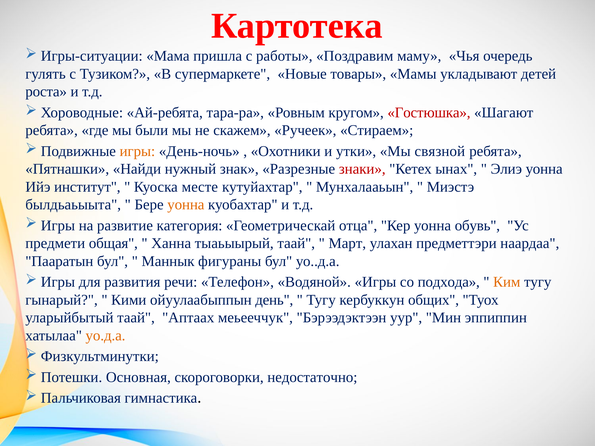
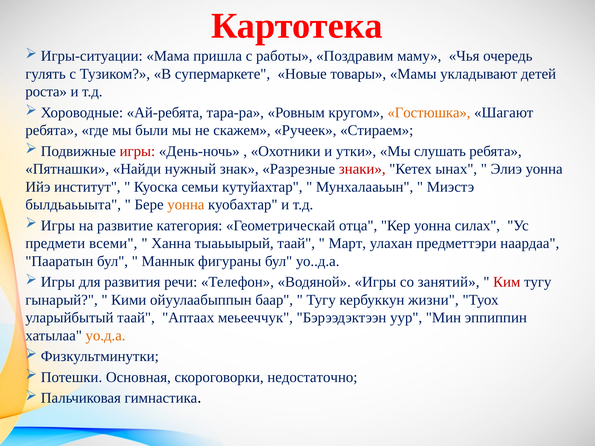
Гостюшка colour: red -> orange (429, 113)
игры colour: orange -> red (137, 151)
связной: связной -> слушать (440, 151)
месте: месте -> семьи (200, 187)
обувь: обувь -> силах (477, 226)
общая: общая -> всеми (113, 243)
подхода: подхода -> занятий (449, 282)
Ким colour: orange -> red (507, 282)
день: день -> баар (274, 300)
общих: общих -> жизни (433, 300)
